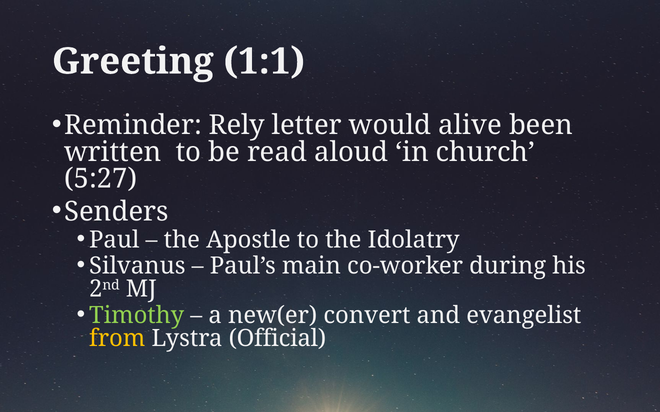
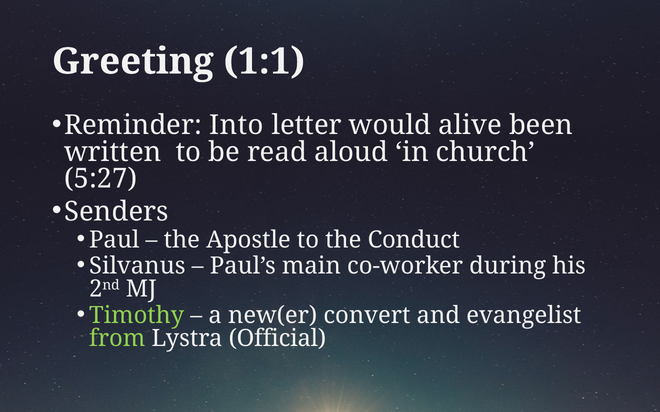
Rely: Rely -> Into (237, 125)
Idolatry: Idolatry -> Conduct (414, 240)
from colour: yellow -> light green (117, 339)
